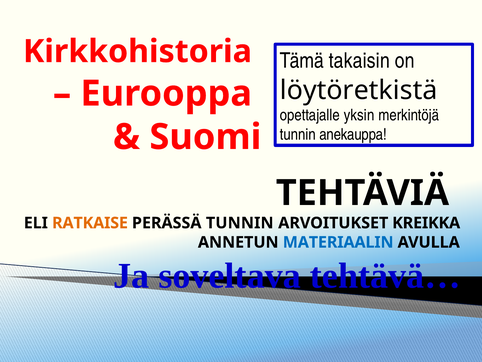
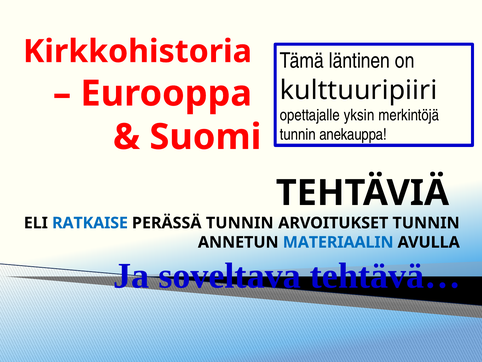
takaisin: takaisin -> läntinen (359, 61)
löytöretkistä: löytöretkistä -> kulttuuripiiri (359, 90)
RATKAISE colour: orange -> blue (90, 223)
ARVOITUKSET KREIKKA: KREIKKA -> TUNNIN (426, 223)
